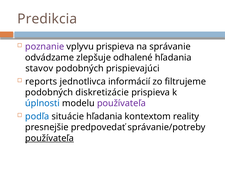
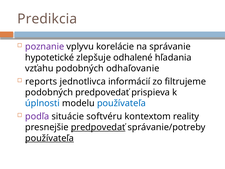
vplyvu prispieva: prispieva -> korelácie (115, 47)
odvádzame: odvádzame -> hypotetické (50, 57)
stavov: stavov -> vzťahu (39, 68)
prispievajúci: prispievajúci -> odhaľovanie (133, 68)
podobných diskretizácie: diskretizácie -> predpovedať (102, 92)
používateľa colour: purple -> blue (121, 103)
podľa colour: blue -> purple (37, 116)
situácie hľadania: hľadania -> softvéru (104, 116)
predpovedať underline: none -> present (98, 127)
